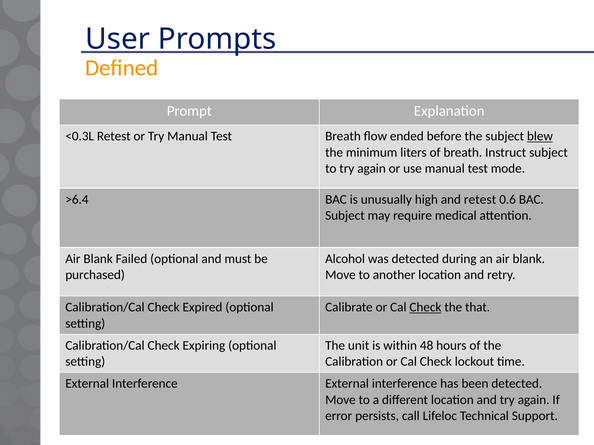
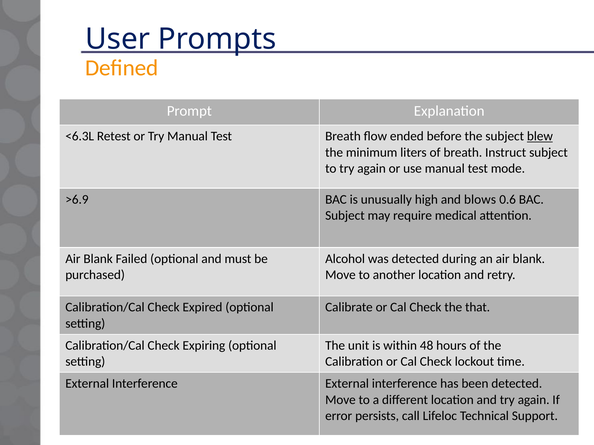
<0.3L: <0.3L -> <6.3L (80, 136)
>6.4: >6.4 -> >6.9 (77, 200)
and retest: retest -> blows (480, 200)
Check underline: present -> none (425, 308)
